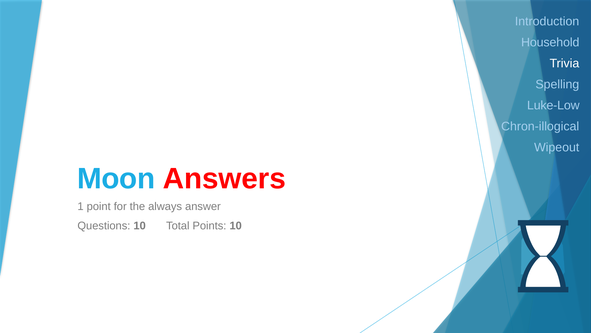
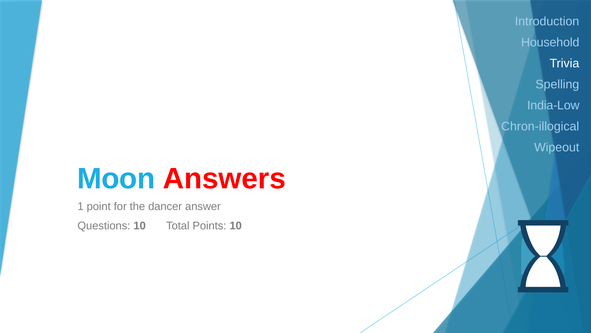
Luke-Low: Luke-Low -> India-Low (553, 105)
always: always -> dancer (165, 206)
